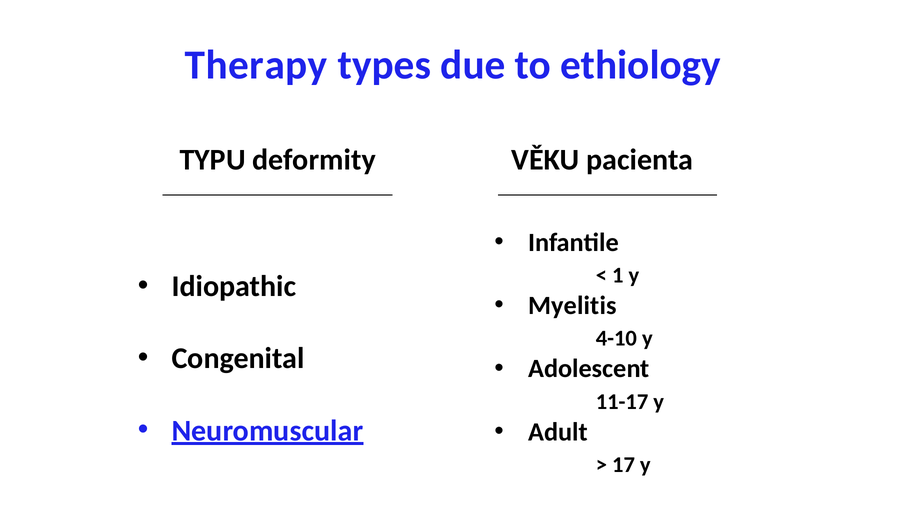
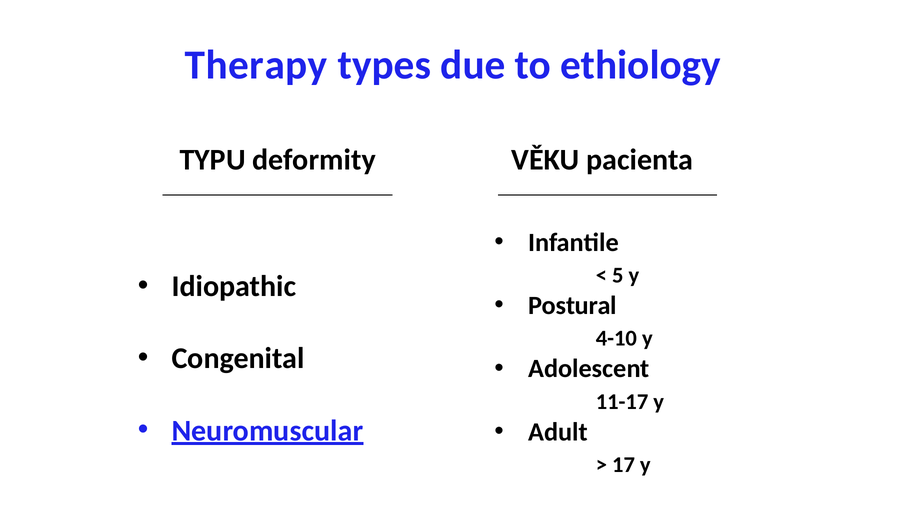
1: 1 -> 5 (618, 275)
Myelitis: Myelitis -> Postural (573, 306)
